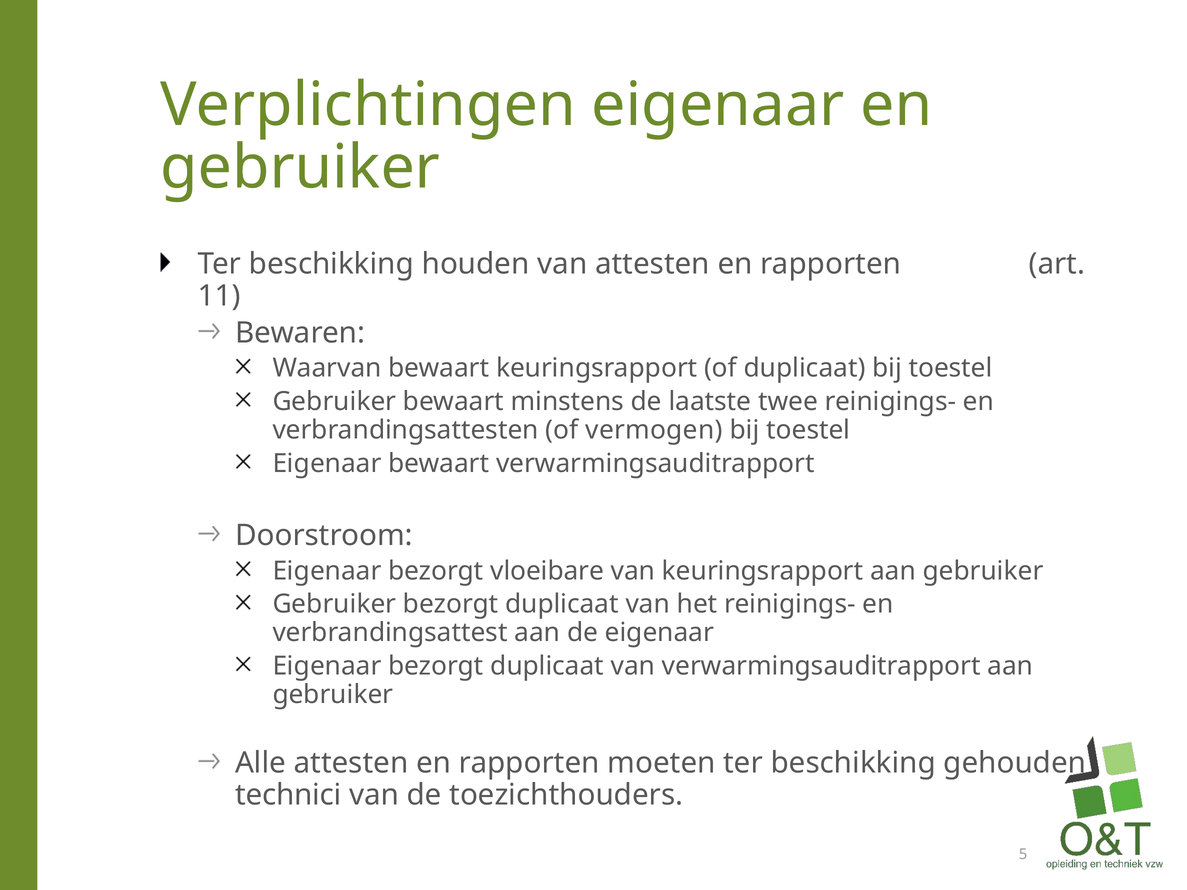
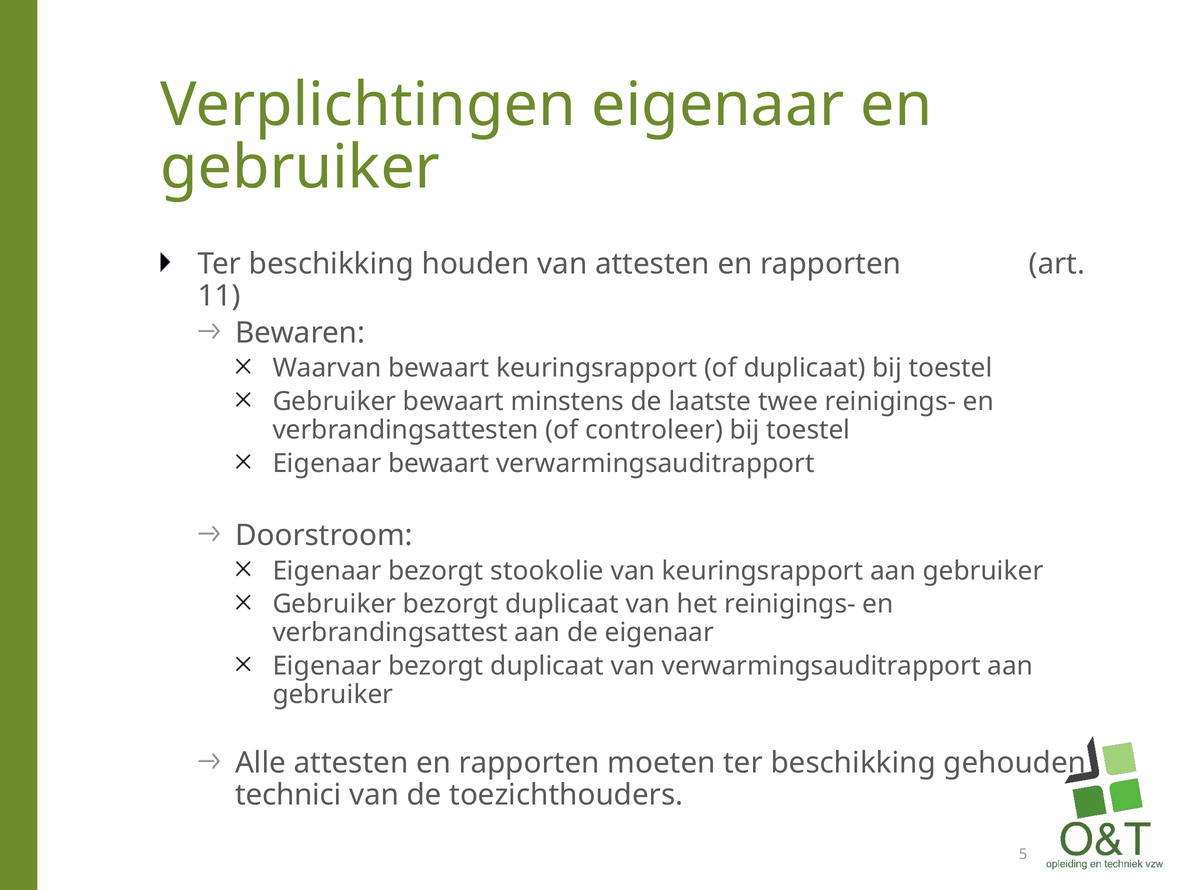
vermogen: vermogen -> controleer (654, 430)
vloeibare: vloeibare -> stookolie (547, 571)
